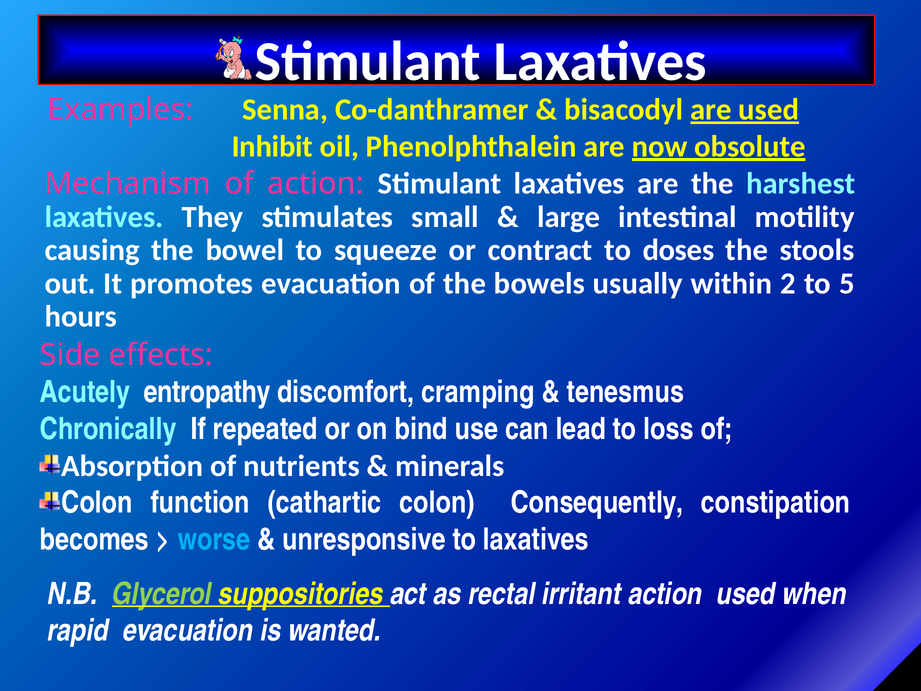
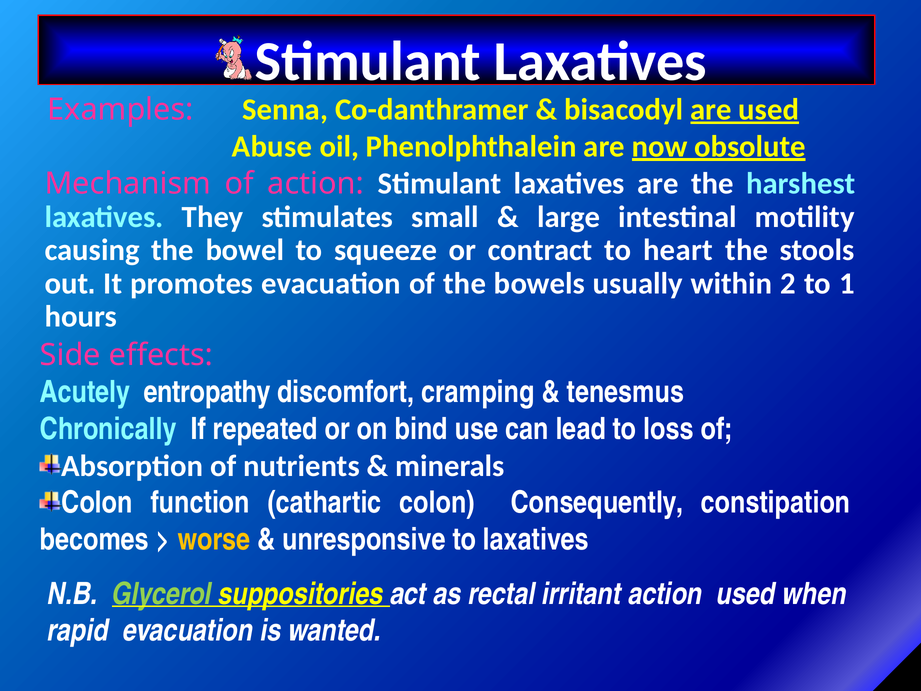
Inhibit: Inhibit -> Abuse (272, 146)
doses: doses -> heart (678, 250)
5: 5 -> 1 (847, 283)
worse colour: light blue -> yellow (214, 539)
